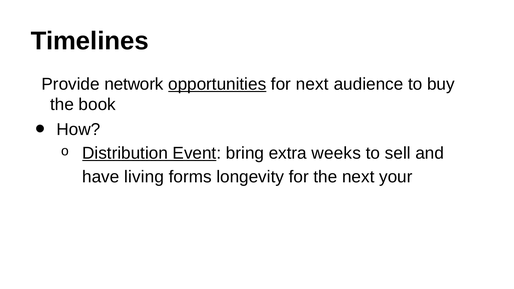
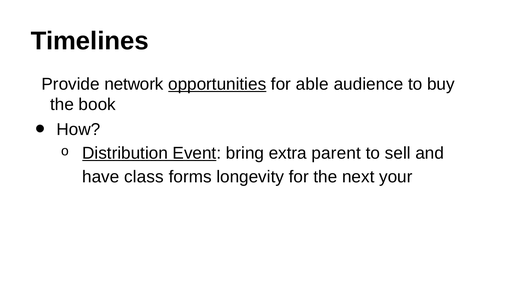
for next: next -> able (312, 84)
weeks: weeks -> parent (336, 153)
living: living -> class (144, 177)
